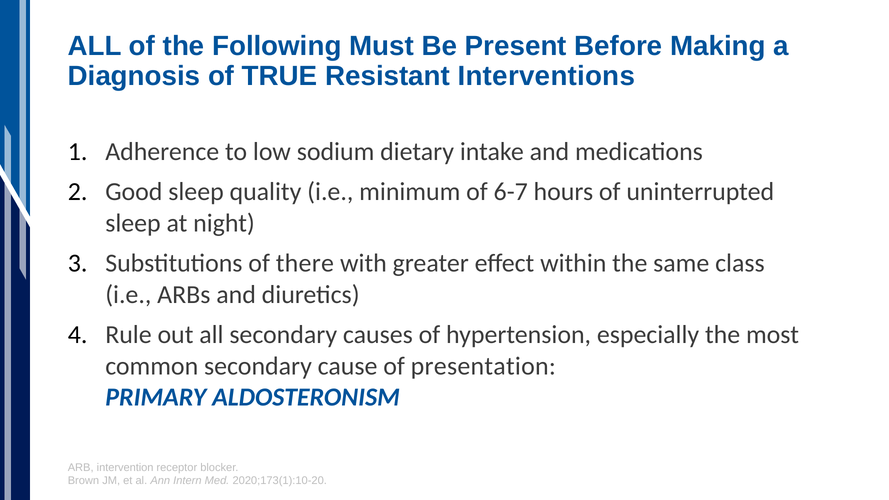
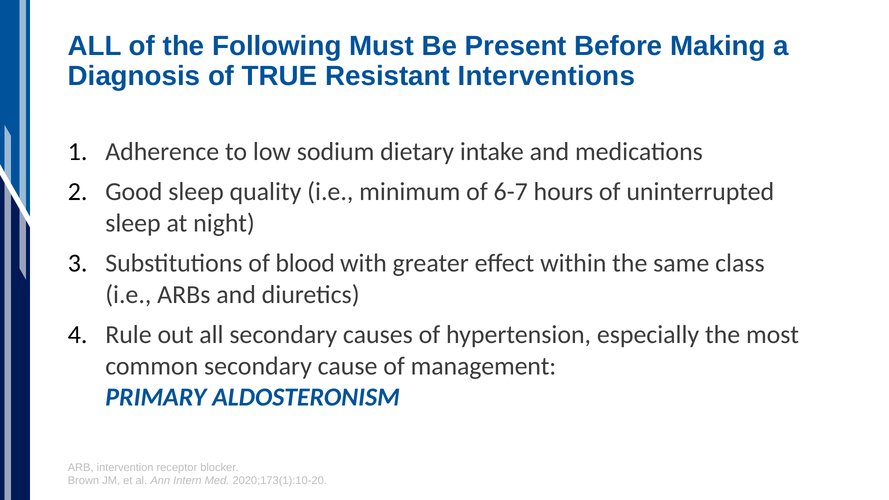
there: there -> blood (305, 263)
presentation: presentation -> management (483, 366)
